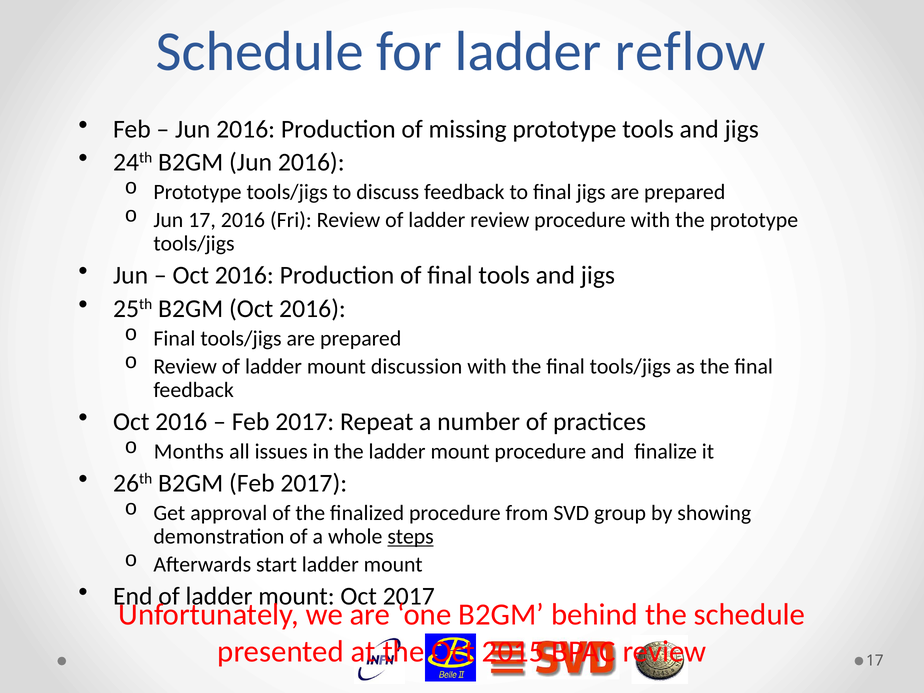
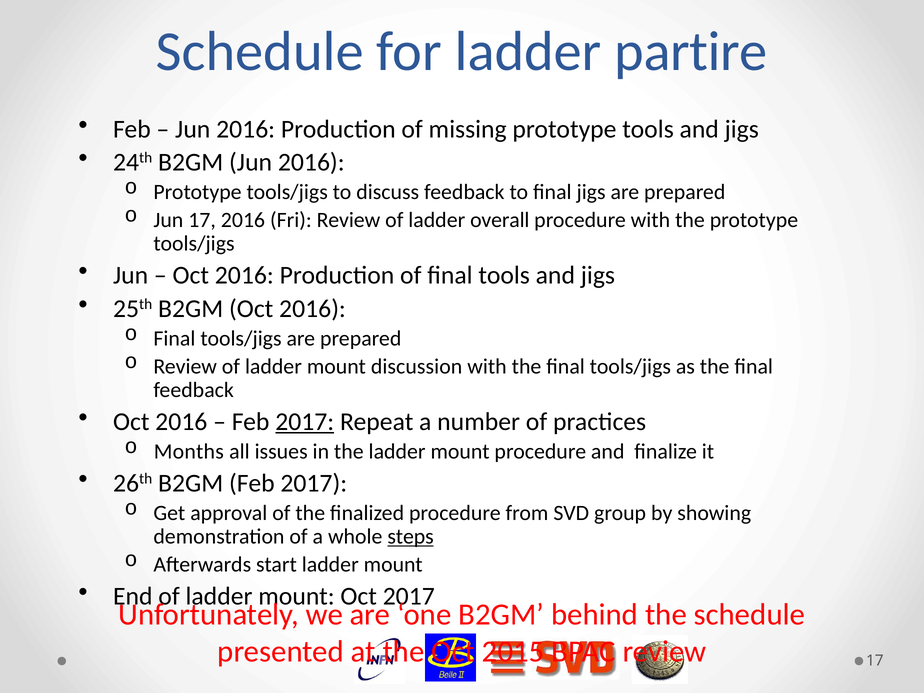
reflow: reflow -> partire (691, 52)
ladder review: review -> overall (500, 220)
2017 underline: none -> present (305, 422)
